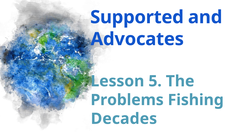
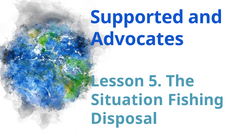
Problems: Problems -> Situation (127, 100)
Decades: Decades -> Disposal (124, 119)
